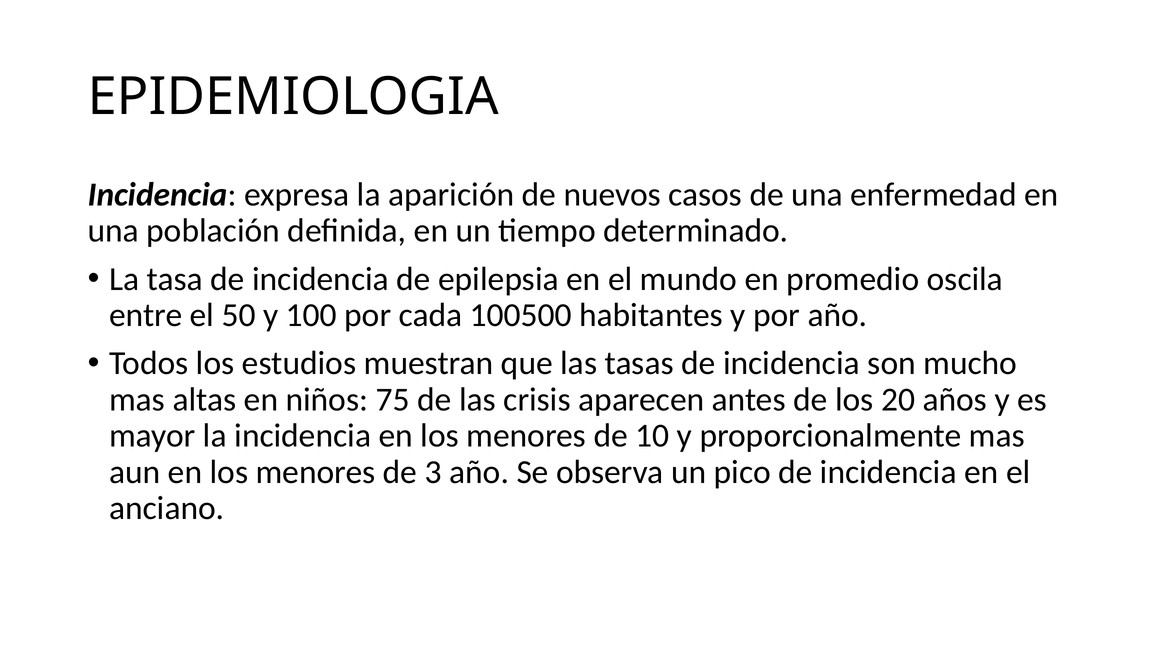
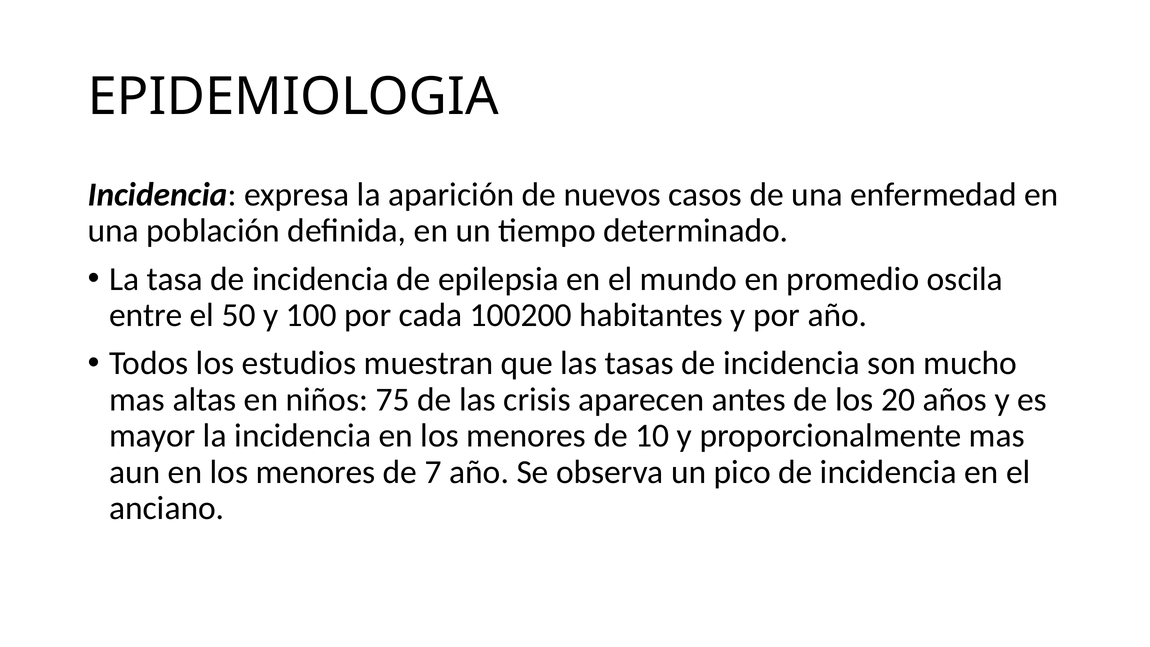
100500: 100500 -> 100200 (521, 315)
3: 3 -> 7 (433, 472)
